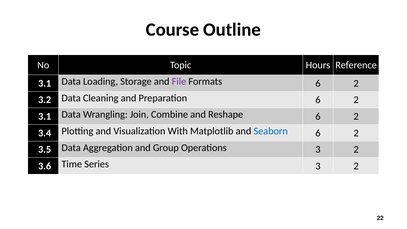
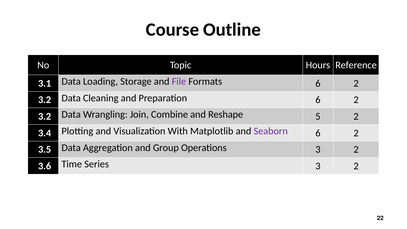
3.1: 3.1 -> 3.2 (45, 116)
Reshape 6: 6 -> 5 (318, 116)
Seaborn colour: blue -> purple (271, 131)
